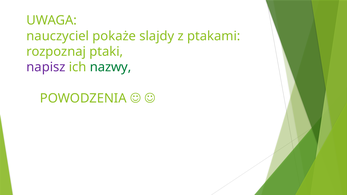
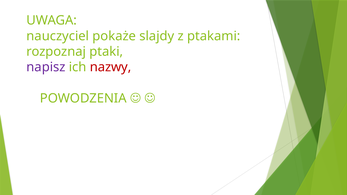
nazwy colour: green -> red (111, 67)
